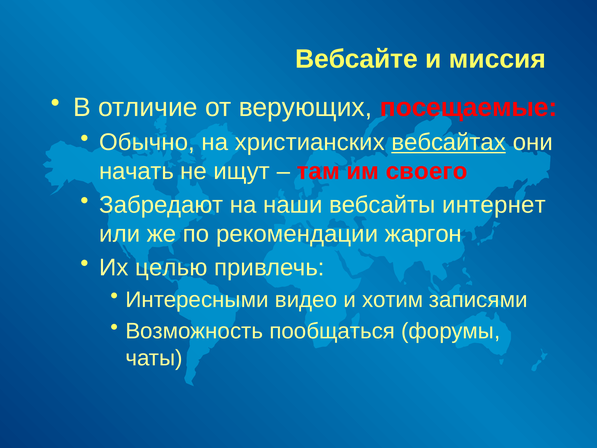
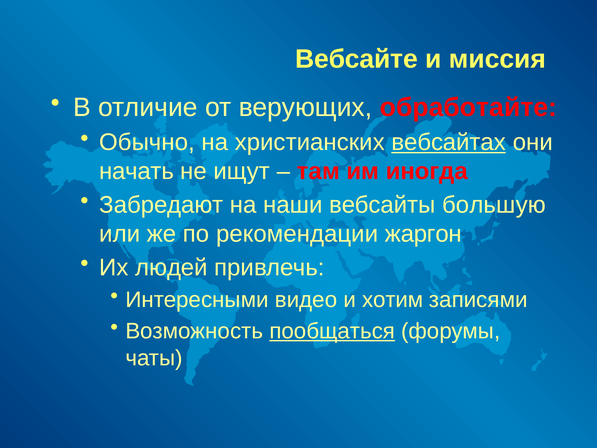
посещаемые: посещаемые -> обработайте (468, 107)
своего: своего -> иногда (427, 171)
интернет: интернет -> большую (494, 205)
целью: целью -> людей (171, 267)
пообщаться underline: none -> present (332, 331)
